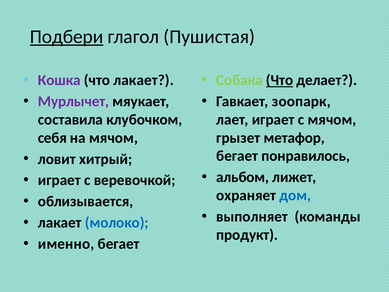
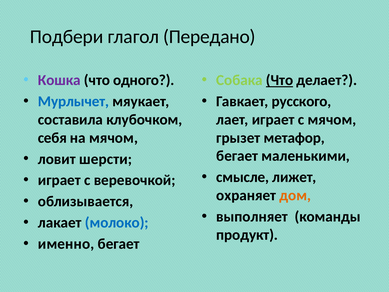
Подбери underline: present -> none (67, 37)
Пушистая: Пушистая -> Передано (209, 37)
что лакает: лакает -> одного (144, 80)
Мурлычет colour: purple -> blue (74, 101)
зоопарк: зоопарк -> русского (301, 101)
понравилось: понравилось -> маленькими (306, 156)
хитрый: хитрый -> шерсти (106, 159)
альбом: альбом -> смысле (243, 177)
дом colour: blue -> orange (295, 195)
